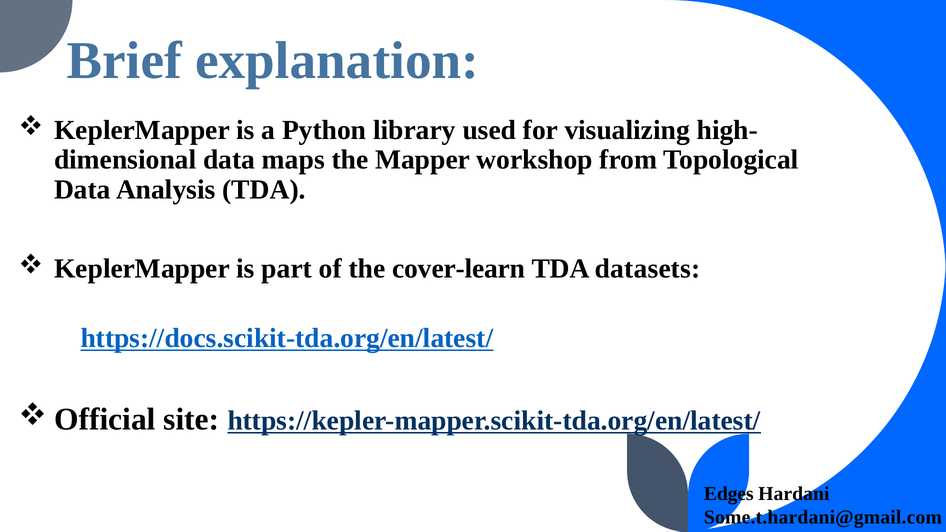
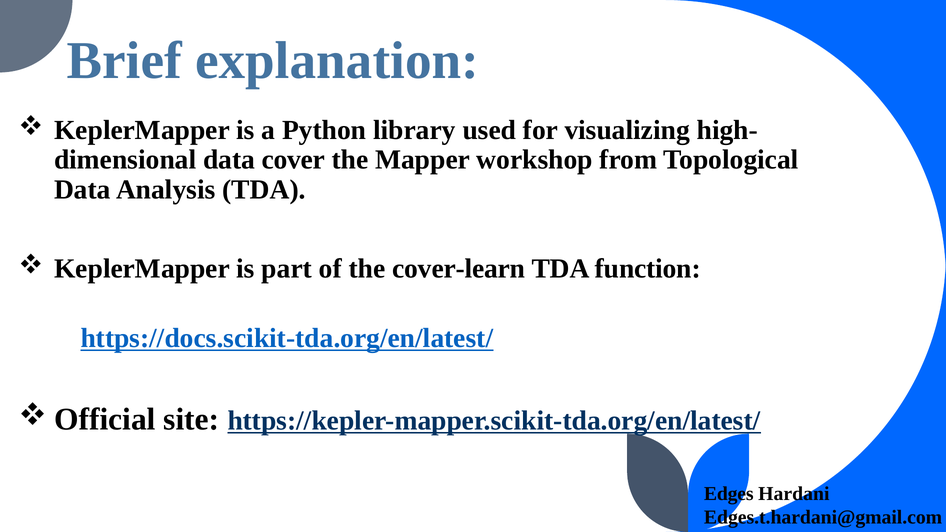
maps: maps -> cover (294, 160)
datasets: datasets -> function (648, 269)
Some.t.hardani@gmail.com: Some.t.hardani@gmail.com -> Edges.t.hardani@gmail.com (823, 518)
